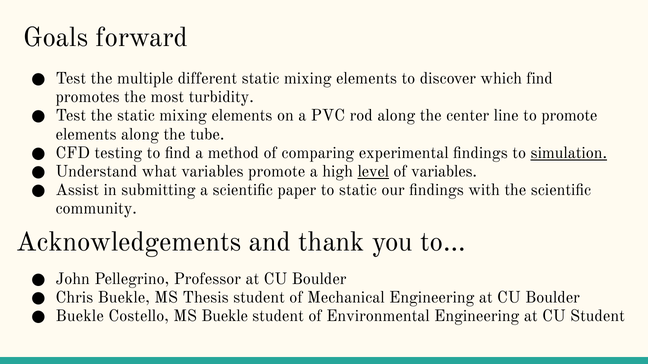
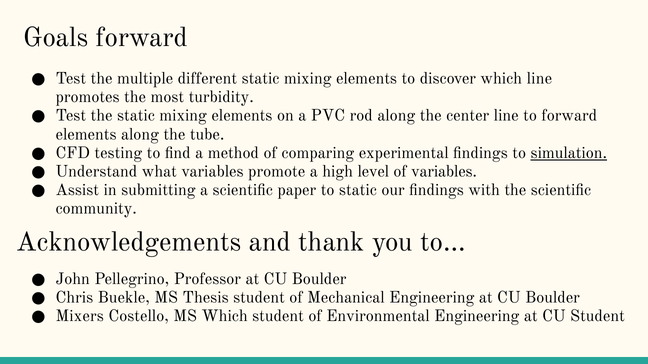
which find: find -> line (539, 79)
to promote: promote -> forward (569, 116)
level underline: present -> none (373, 172)
Buekle: Buekle -> Mixers (80, 317)
MS Buekle: Buekle -> Which (225, 317)
